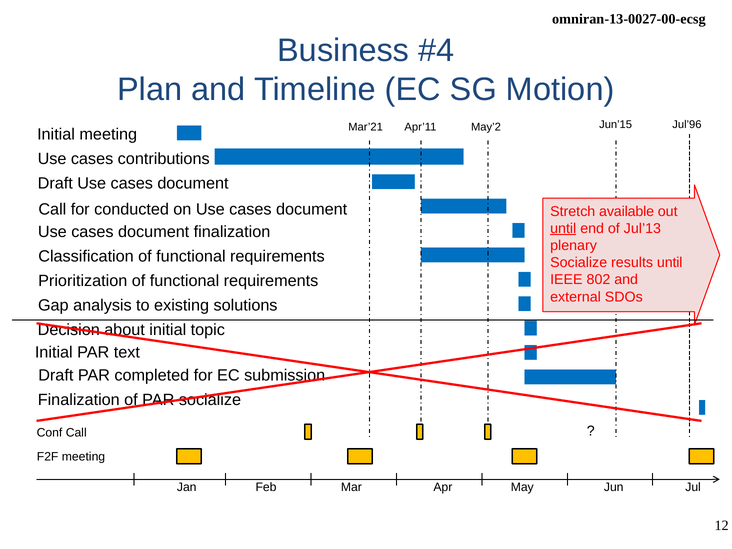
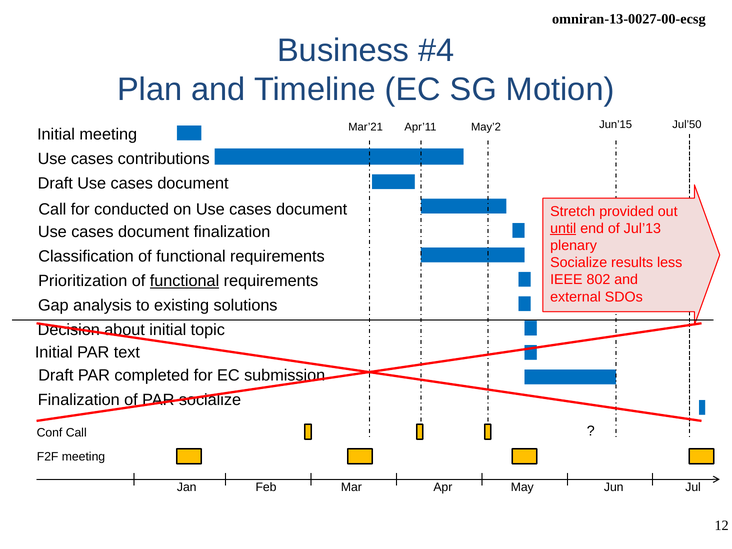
Jul’96: Jul’96 -> Jul’50 (687, 124)
available: available -> provided (627, 211)
results until: until -> less (670, 263)
functional underline: none -> present (185, 281)
